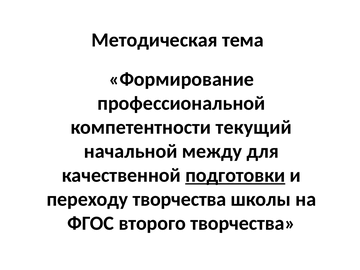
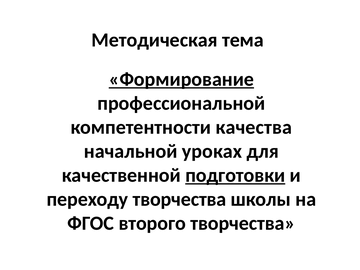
Формирование underline: none -> present (181, 79)
текущий: текущий -> качества (254, 127)
между: между -> уроках (212, 151)
